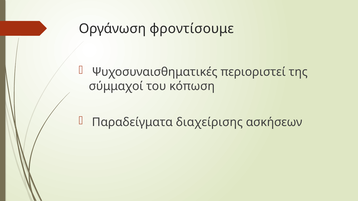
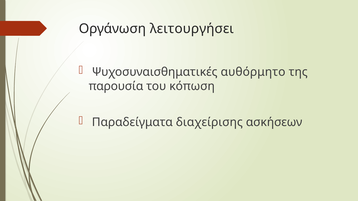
φροντίσουμε: φροντίσουμε -> λειτουργήσει (192, 29)
περιοριστεί: περιοριστεί -> αυθόρμητο (253, 72)
σύμμαχοί: σύμμαχοί -> παρουσία (116, 86)
